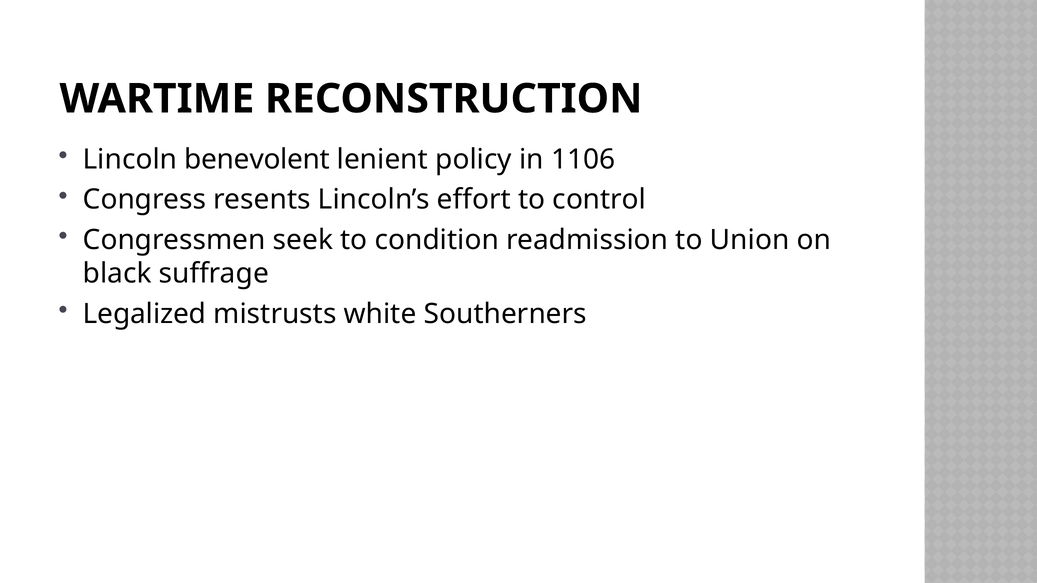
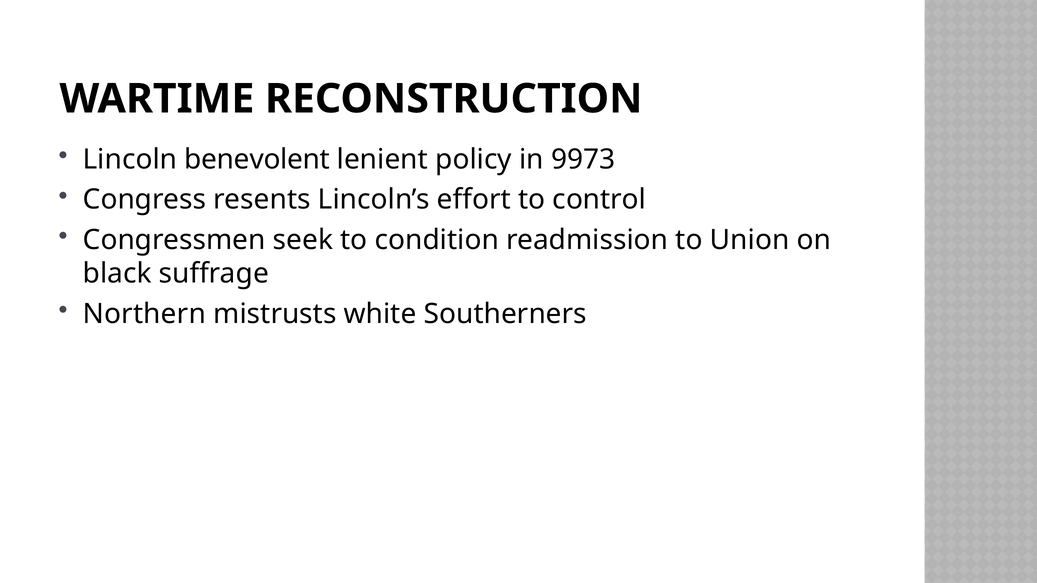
1106: 1106 -> 9973 (583, 160)
Legalized: Legalized -> Northern (144, 314)
